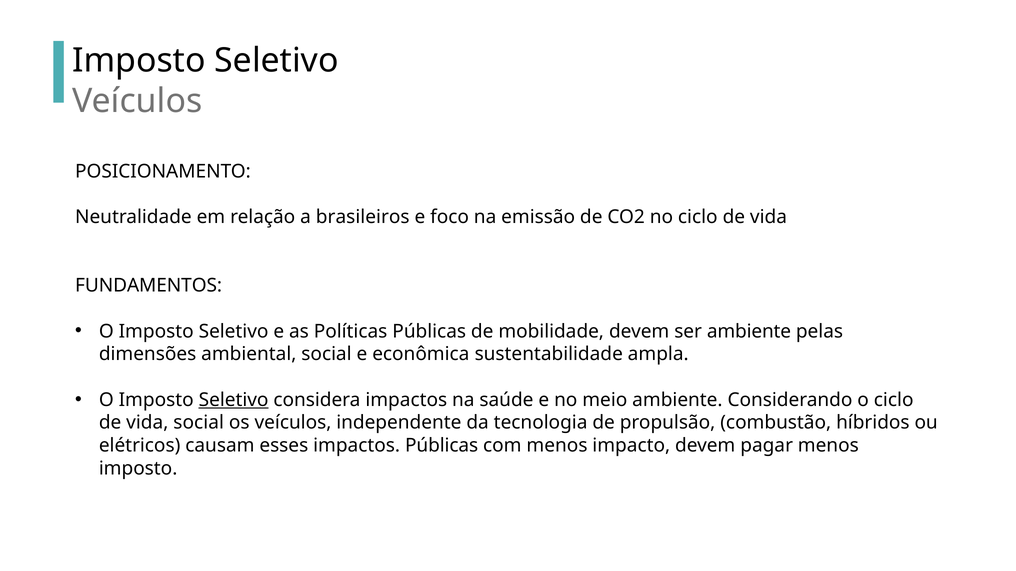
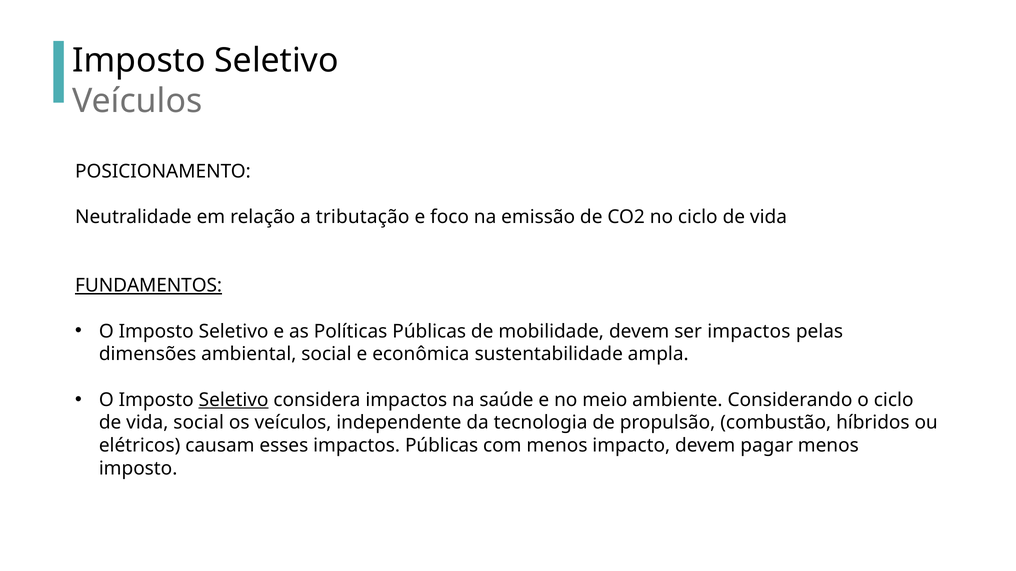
brasileiros: brasileiros -> tributação (363, 217)
FUNDAMENTOS underline: none -> present (149, 286)
ser ambiente: ambiente -> impactos (749, 332)
